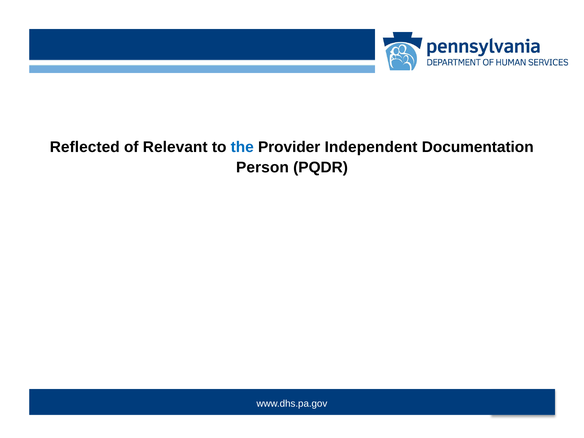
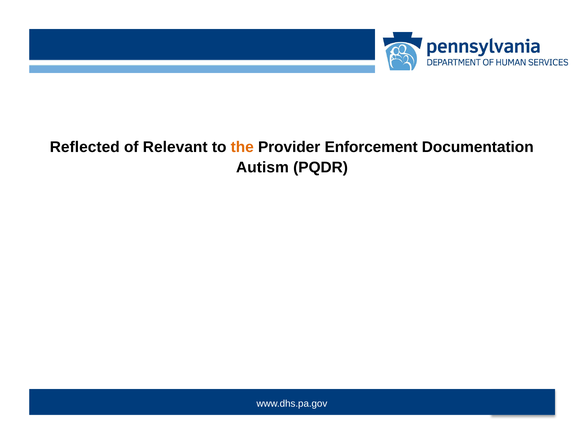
the colour: blue -> orange (242, 147)
Independent: Independent -> Enforcement (371, 147)
Person: Person -> Autism (262, 168)
